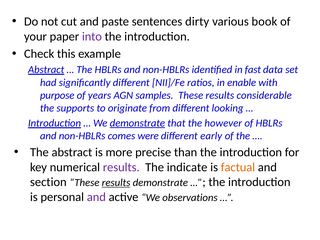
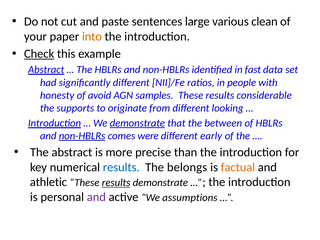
dirty: dirty -> large (197, 22)
book: book -> clean (265, 22)
into colour: purple -> orange (92, 36)
Check underline: none -> present (39, 54)
enable: enable -> people (242, 83)
purpose: purpose -> honesty (57, 95)
years: years -> avoid (100, 95)
however: however -> between (223, 123)
non-HBLRs underline: none -> present (82, 136)
results colour: purple -> blue (121, 167)
indicate: indicate -> belongs (187, 167)
section: section -> athletic (48, 182)
observations: observations -> assumptions (190, 198)
